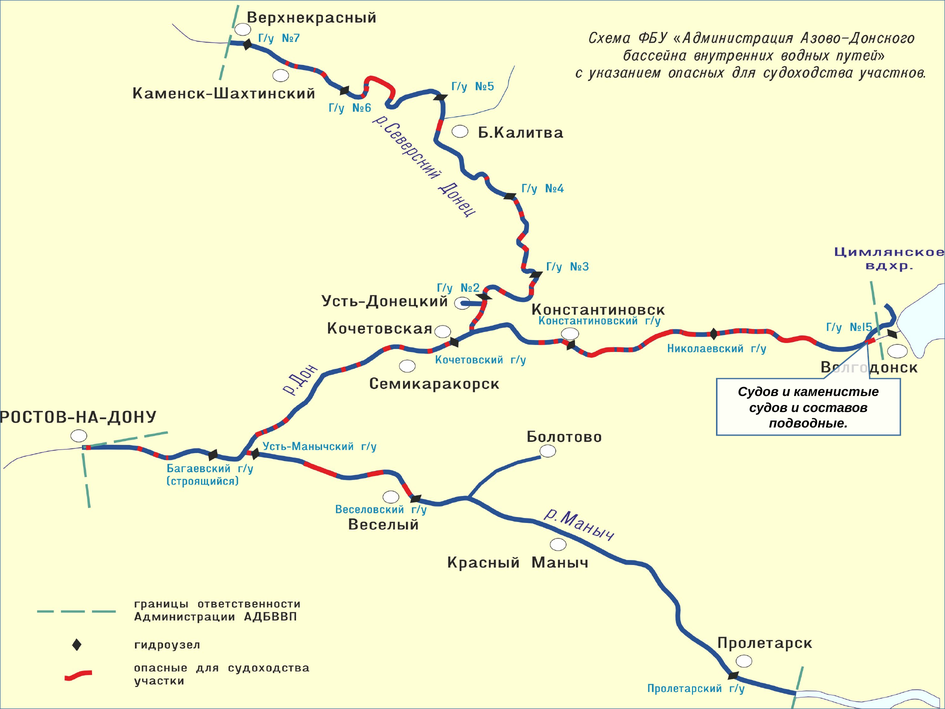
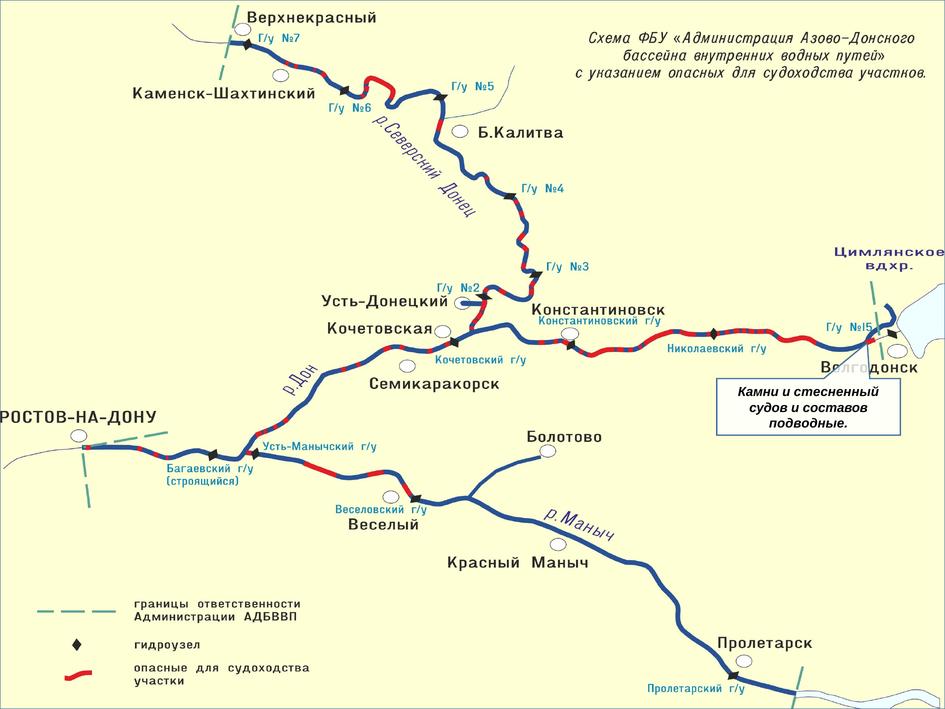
Судов: Судов -> Камни (758, 392)
каменистые: каменистые -> стесненный (836, 392)
